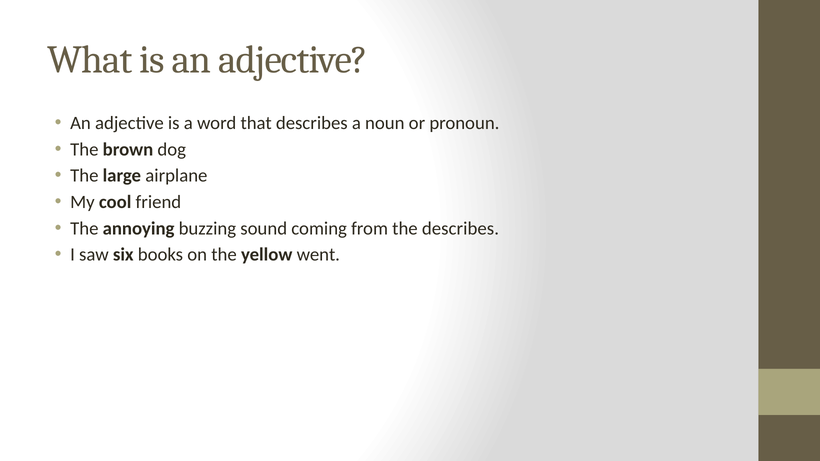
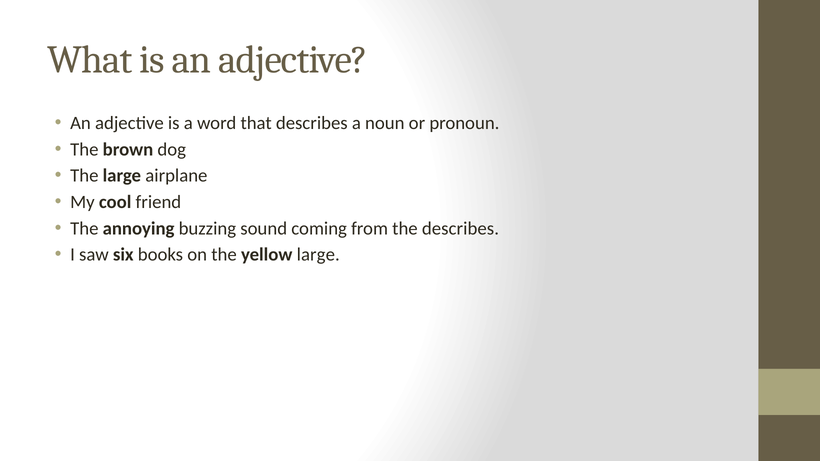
yellow went: went -> large (318, 255)
